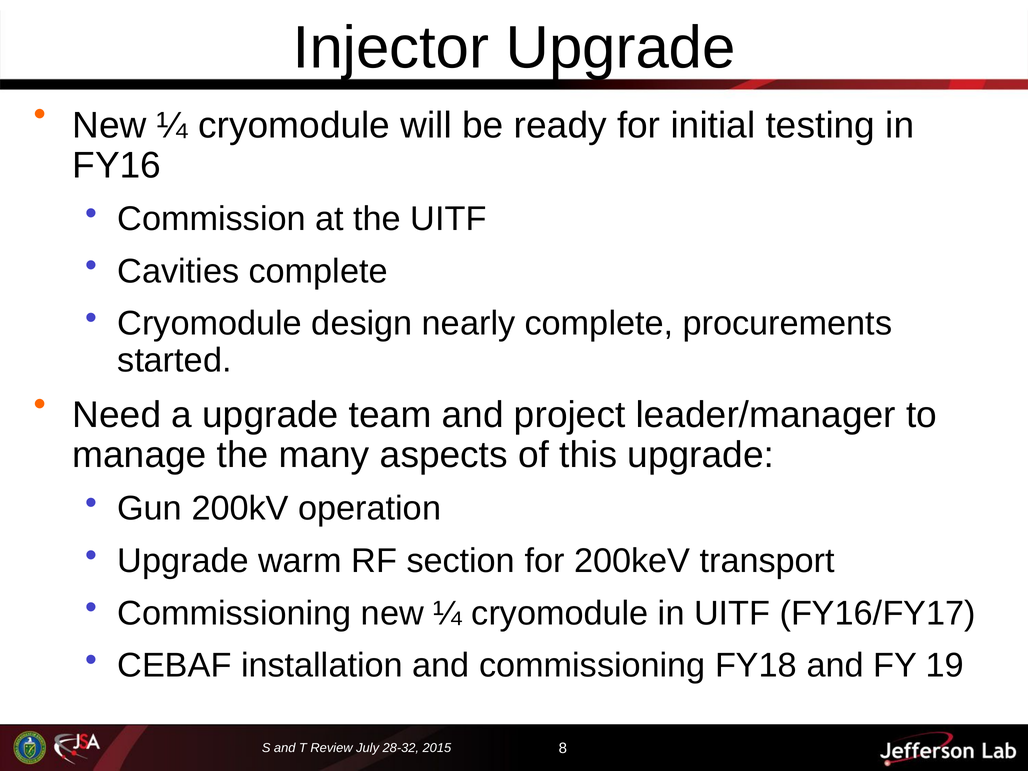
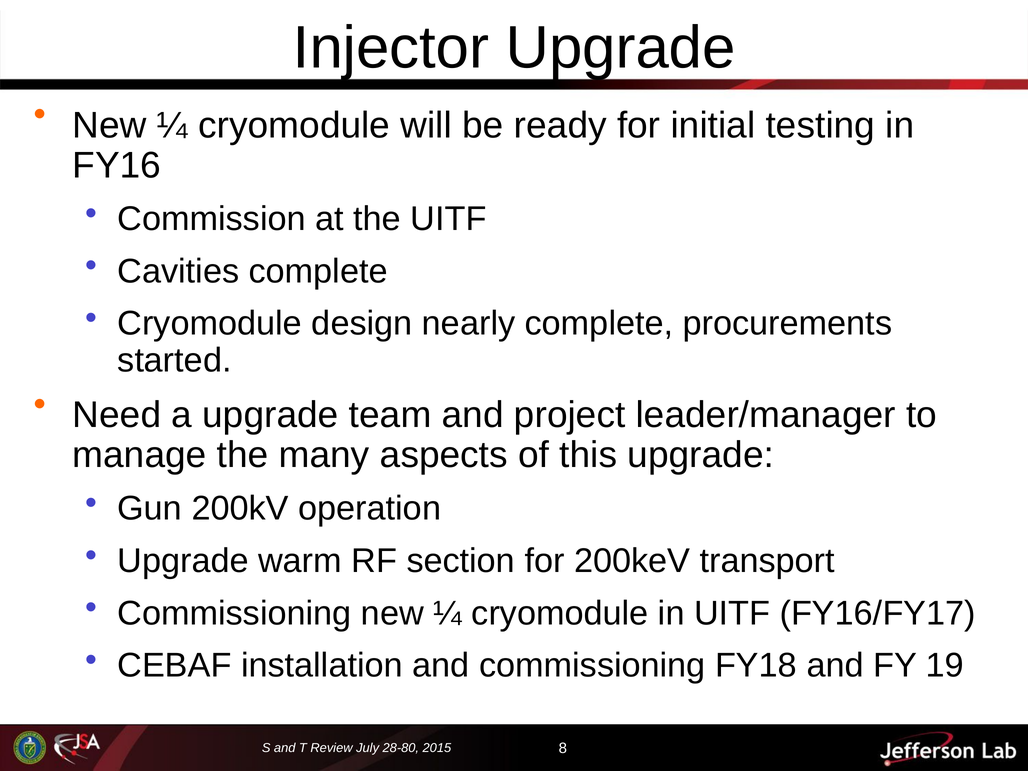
28-32: 28-32 -> 28-80 (401, 748)
